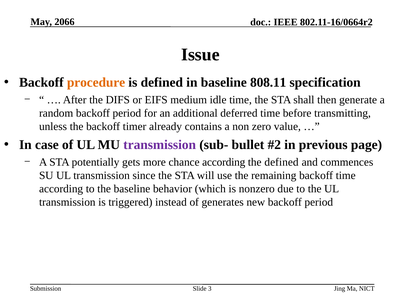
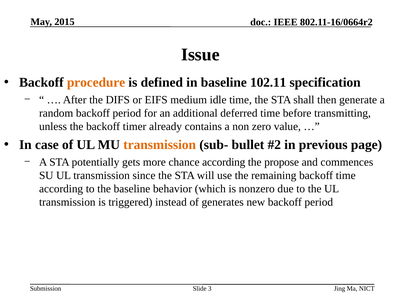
2066: 2066 -> 2015 (65, 22)
808.11: 808.11 -> 102.11 (268, 82)
transmission colour: purple -> orange (160, 145)
the defined: defined -> propose (282, 162)
